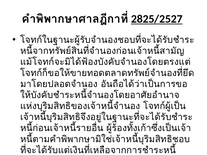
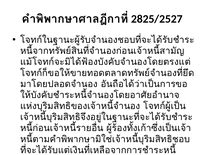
2825/2527 underline: present -> none (157, 19)
